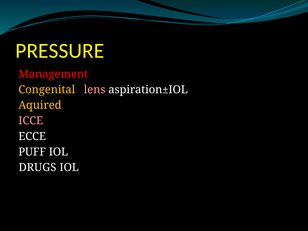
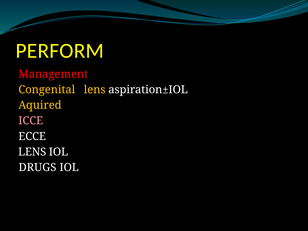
PRESSURE: PRESSURE -> PERFORM (60, 51)
lens colour: pink -> yellow (95, 90)
PUFF: PUFF -> LENS (32, 152)
